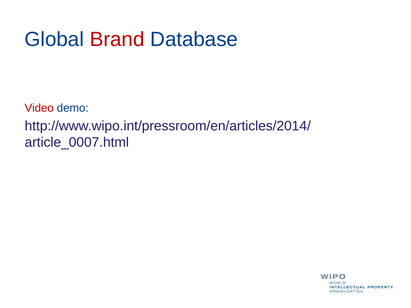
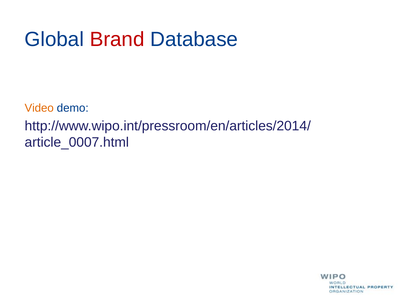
Video colour: red -> orange (39, 108)
